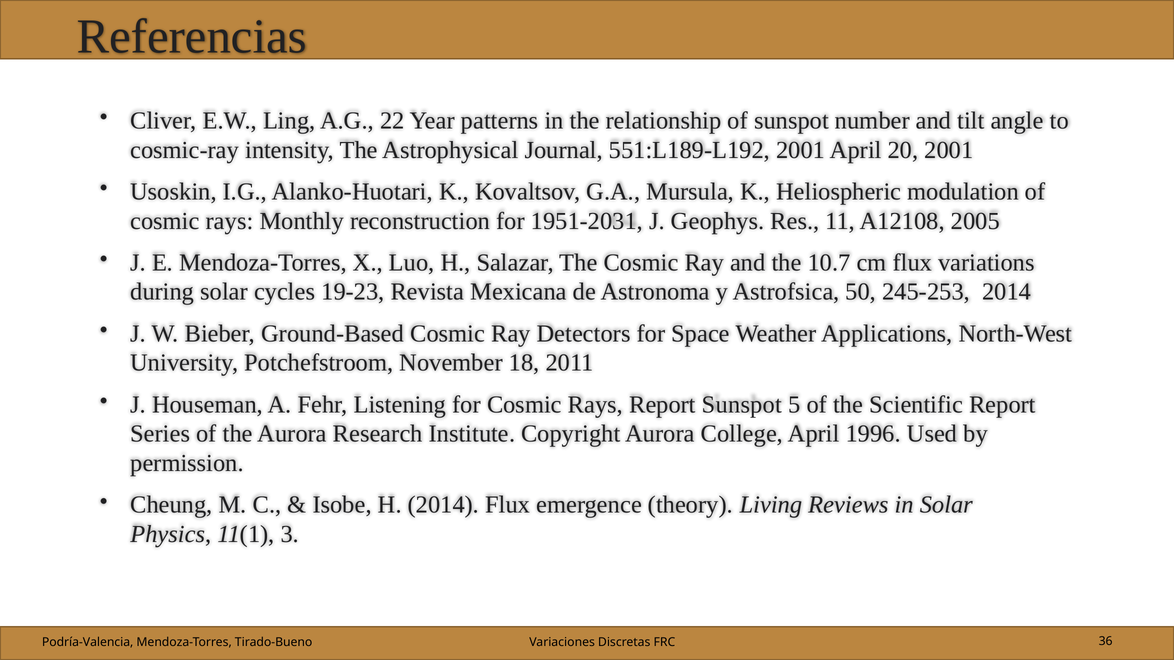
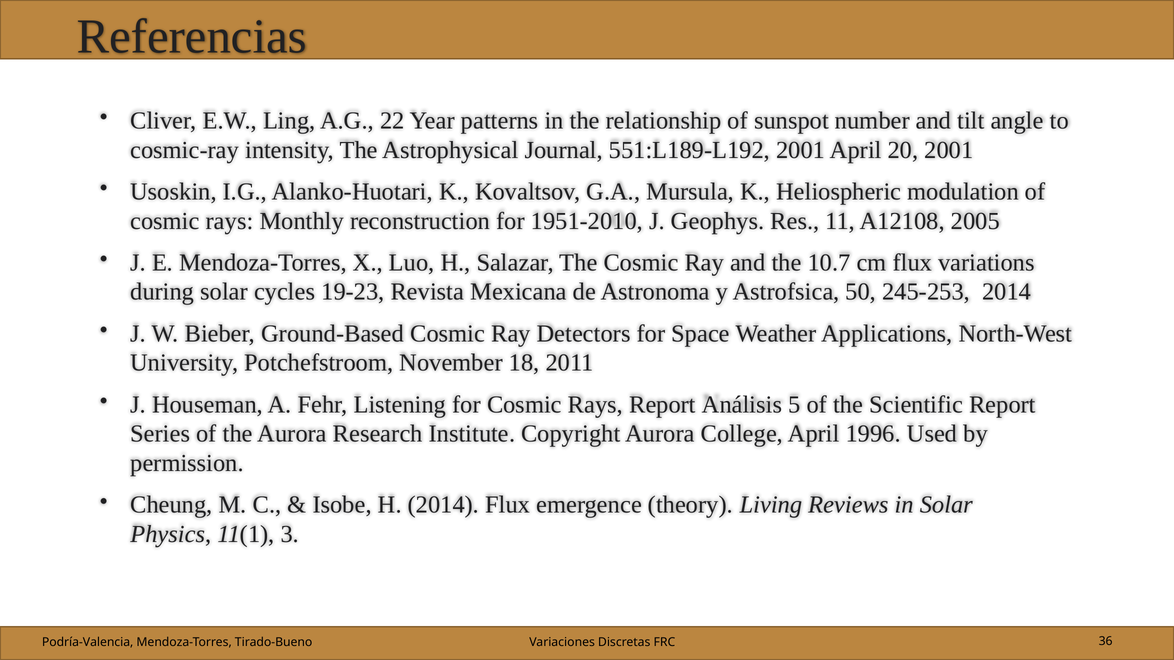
1951-2031: 1951-2031 -> 1951-2010 (587, 221)
Report Sunspot: Sunspot -> Análisis (742, 405)
